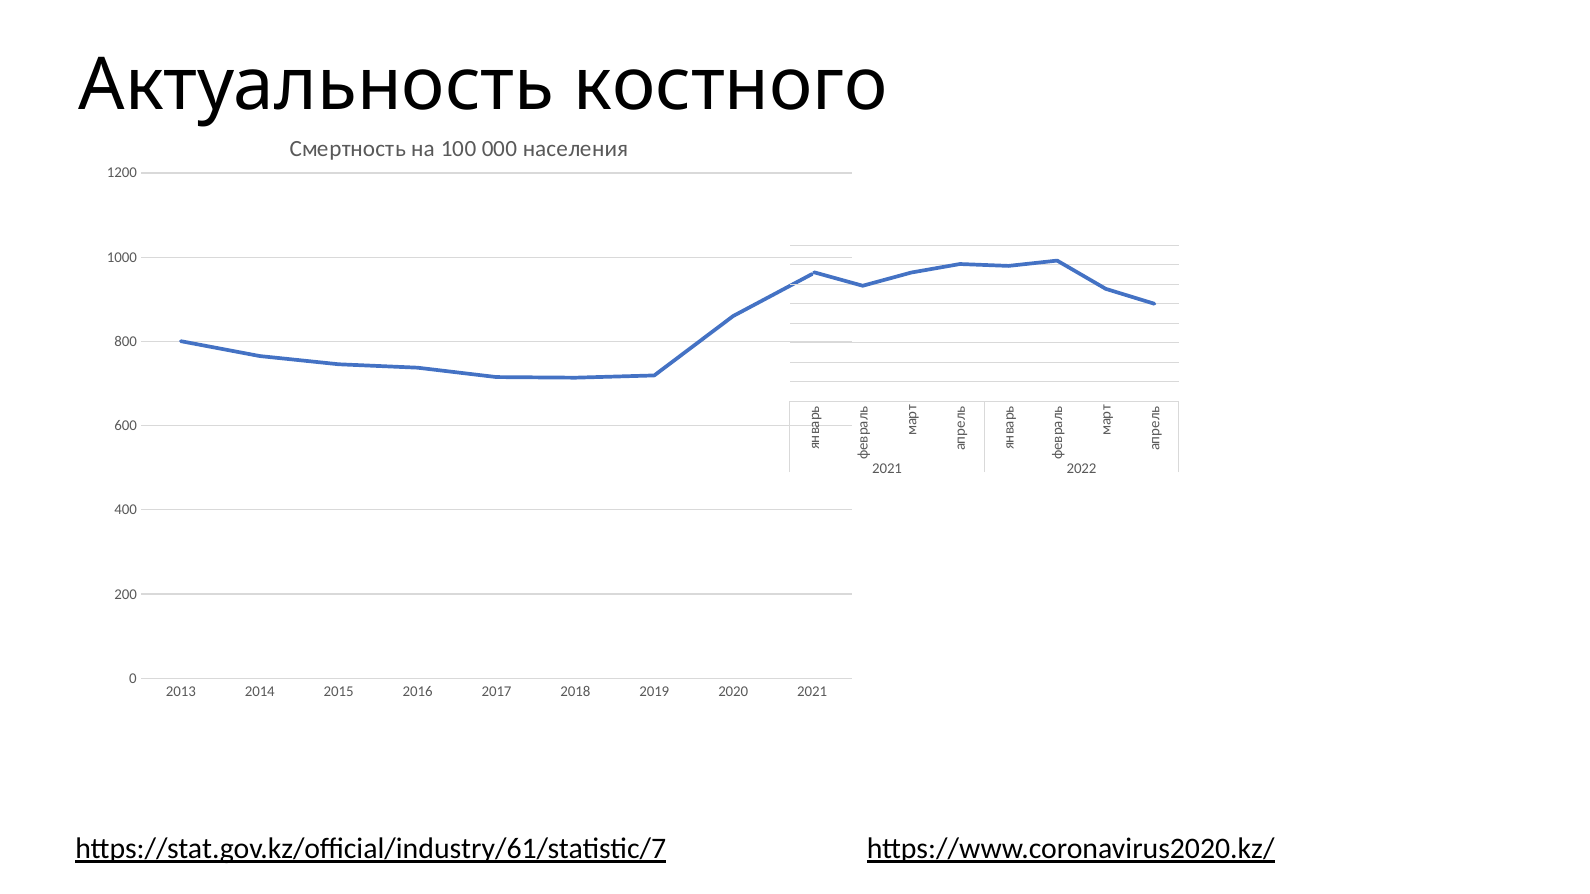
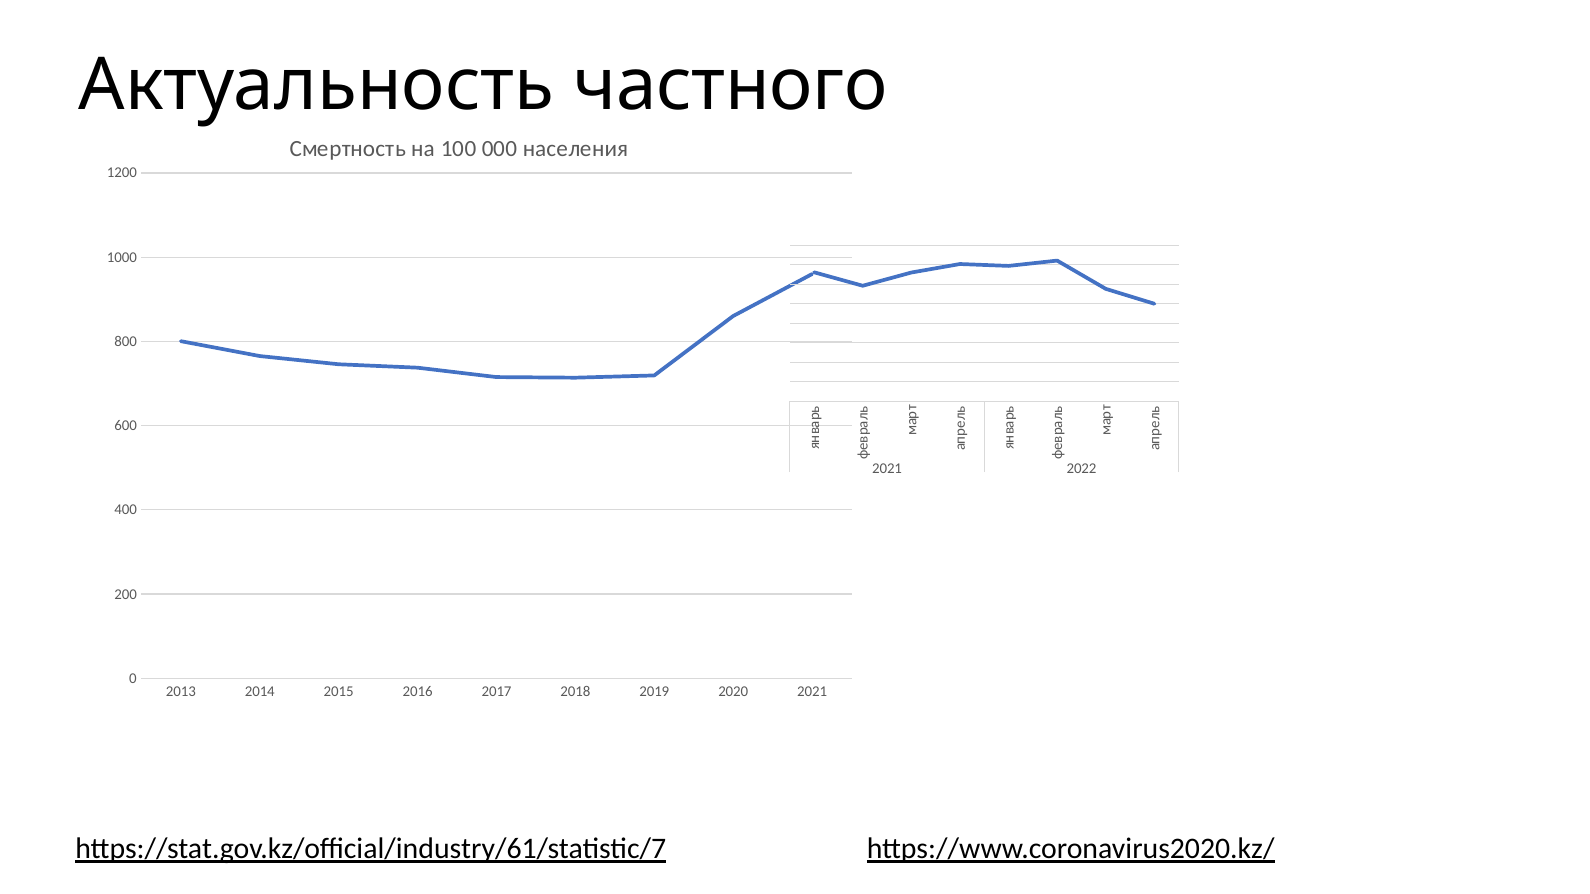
костного: костного -> частного (731, 86)
